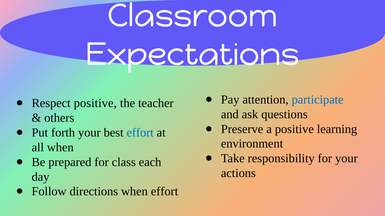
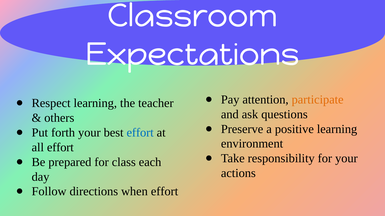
participate colour: blue -> orange (318, 100)
Respect positive: positive -> learning (95, 103)
all when: when -> effort (60, 148)
